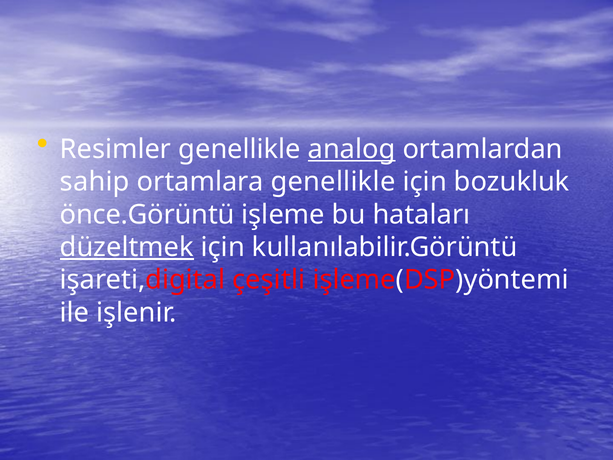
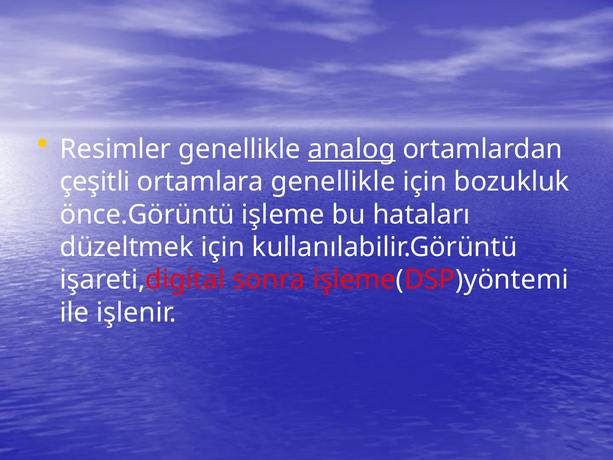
sahip: sahip -> çeşitli (95, 182)
düzeltmek underline: present -> none (127, 247)
çeşitli: çeşitli -> sonra (269, 280)
